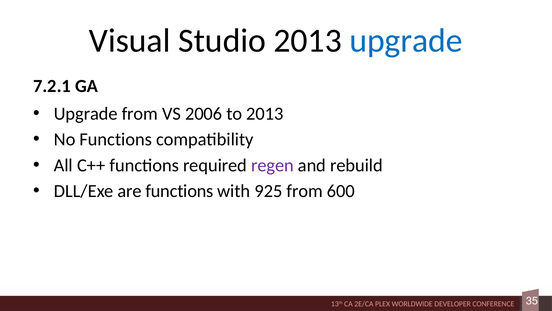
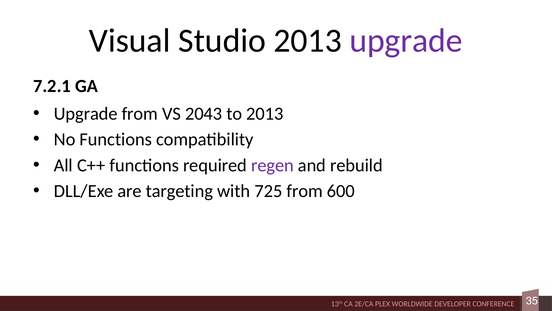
upgrade colour: blue -> purple (406, 41)
2006: 2006 -> 2043 (204, 114)
are functions: functions -> targeting (179, 191)
925: 925 -> 725 (268, 191)
